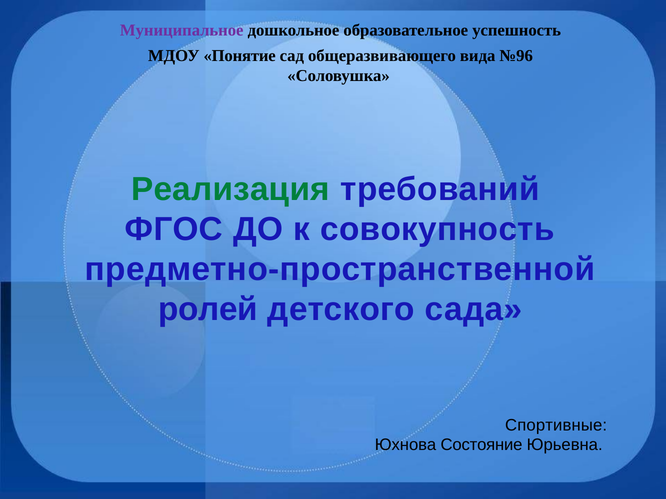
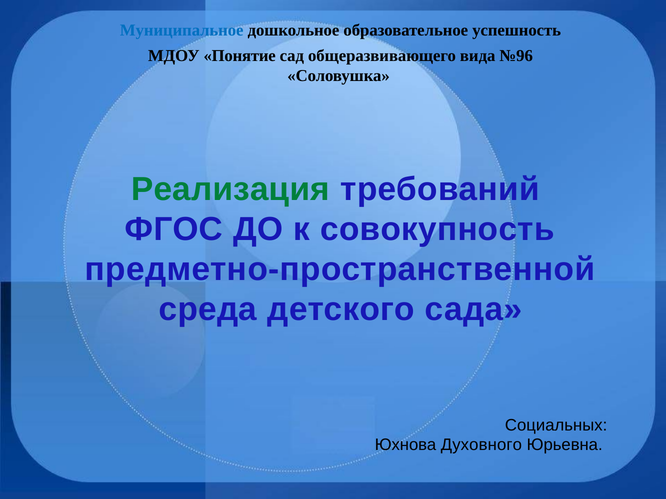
Муниципальное colour: purple -> blue (182, 30)
ролей: ролей -> среда (208, 309)
Спортивные: Спортивные -> Социальных (556, 425)
Состояние: Состояние -> Духовного (481, 445)
